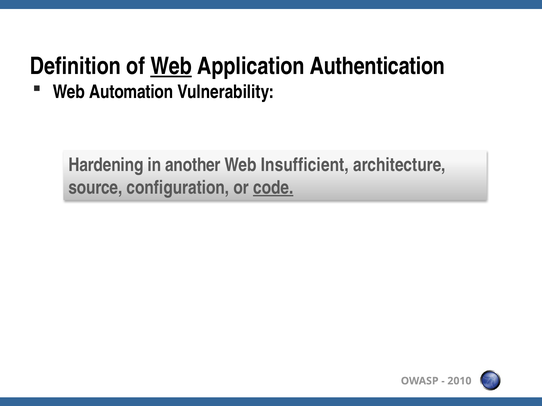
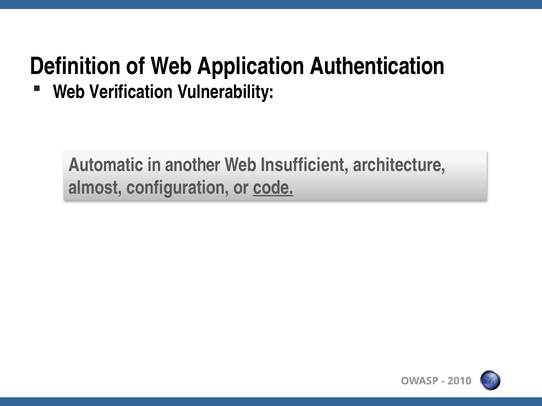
Web underline: present -> none (171, 66)
Automation: Automation -> Verification (131, 92)
Hardening: Hardening -> Automatic (106, 165)
source: source -> almost (95, 188)
